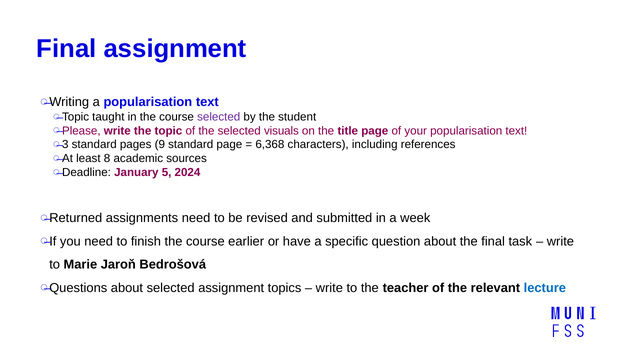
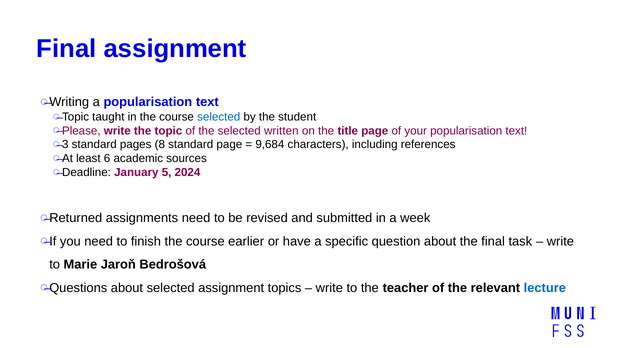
selected colour: purple -> blue (219, 117)
visuals: visuals -> written (281, 131)
9: 9 -> 8 (160, 145)
6,368: 6,368 -> 9,684 (270, 145)
8: 8 -> 6 (107, 158)
